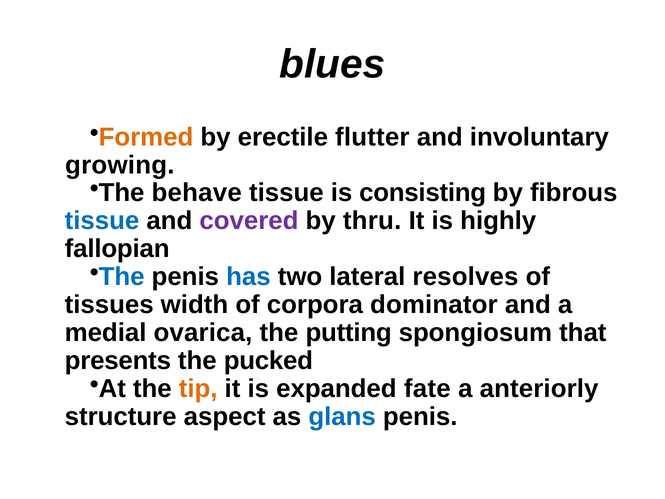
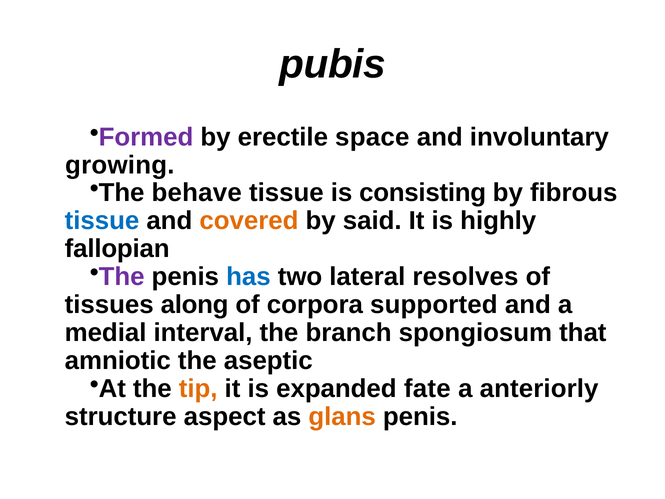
blues: blues -> pubis (333, 64)
Formed colour: orange -> purple (146, 137)
flutter: flutter -> space (372, 137)
covered colour: purple -> orange (249, 221)
thru: thru -> said (372, 221)
The colour: blue -> purple (122, 277)
width: width -> along (195, 305)
dominator: dominator -> supported (434, 305)
ovarica: ovarica -> interval (203, 333)
putting: putting -> branch (349, 333)
presents: presents -> amniotic (118, 360)
pucked: pucked -> aseptic (268, 360)
glans colour: blue -> orange (342, 416)
